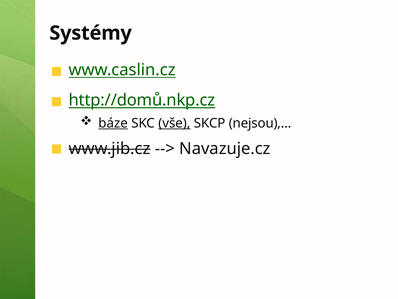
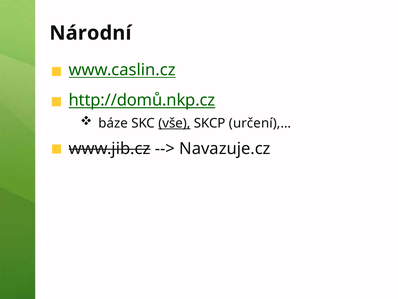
Systémy: Systémy -> Národní (90, 33)
báze underline: present -> none (113, 123)
nejsou),…: nejsou),… -> určení),… (260, 123)
